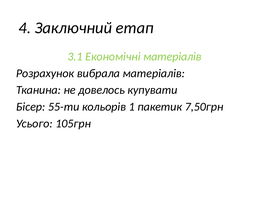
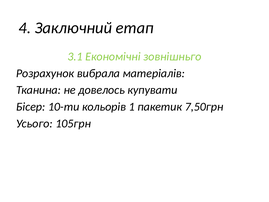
Економічні матеріалів: матеріалів -> зовнішньго (172, 56)
55-ти: 55-ти -> 10-ти (64, 107)
